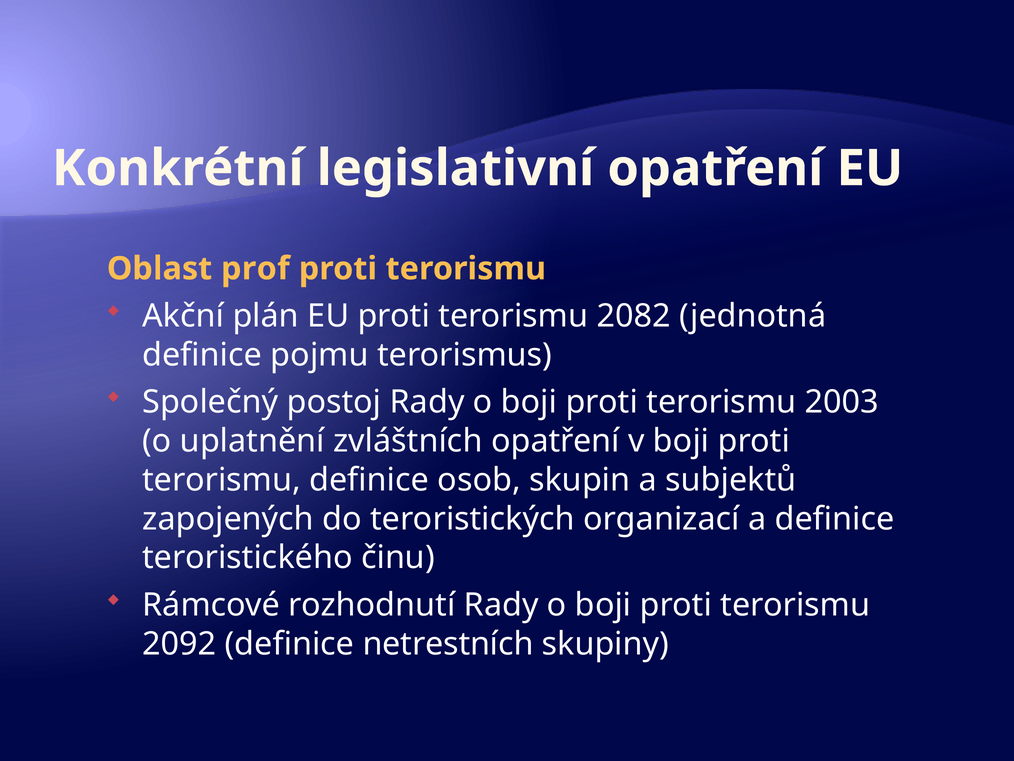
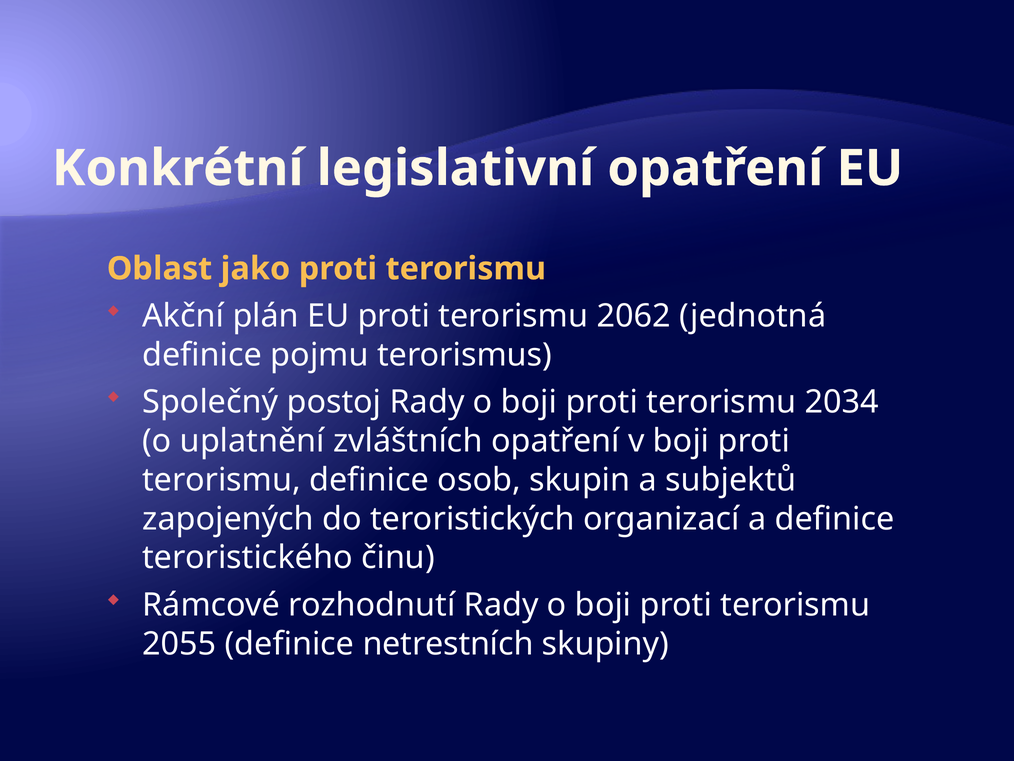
prof: prof -> jako (256, 268)
2082: 2082 -> 2062 (634, 316)
2003: 2003 -> 2034 (842, 402)
2092: 2092 -> 2055 (179, 643)
